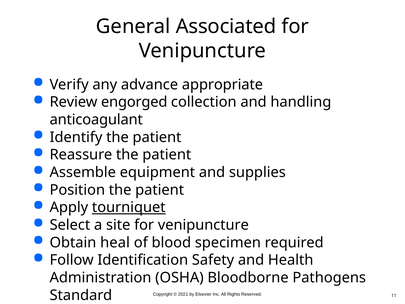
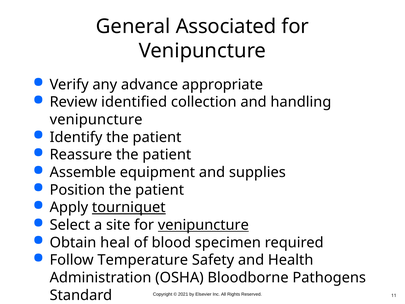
engorged: engorged -> identified (134, 102)
anticoagulant: anticoagulant -> venipuncture (96, 120)
venipuncture underline: none -> present (203, 225)
Identification: Identification -> Temperature (143, 260)
